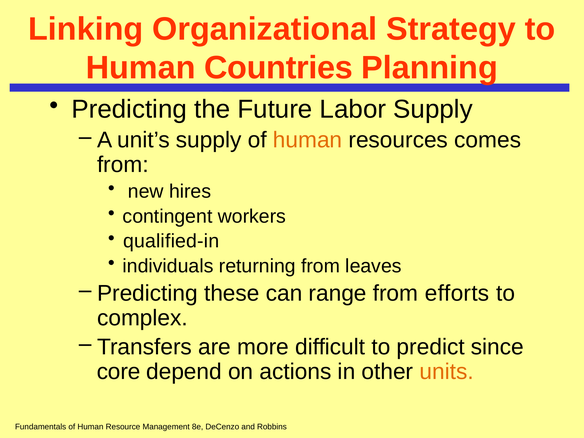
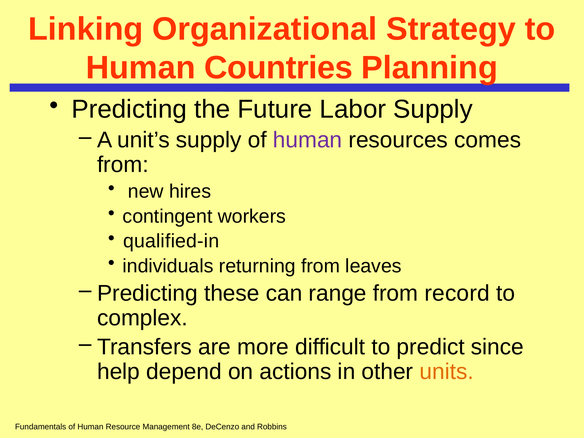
human colour: orange -> purple (308, 140)
efforts: efforts -> record (457, 293)
core: core -> help (119, 372)
